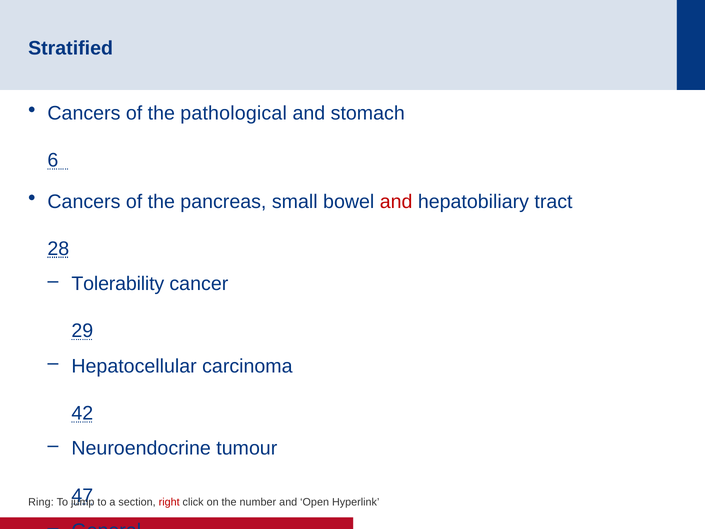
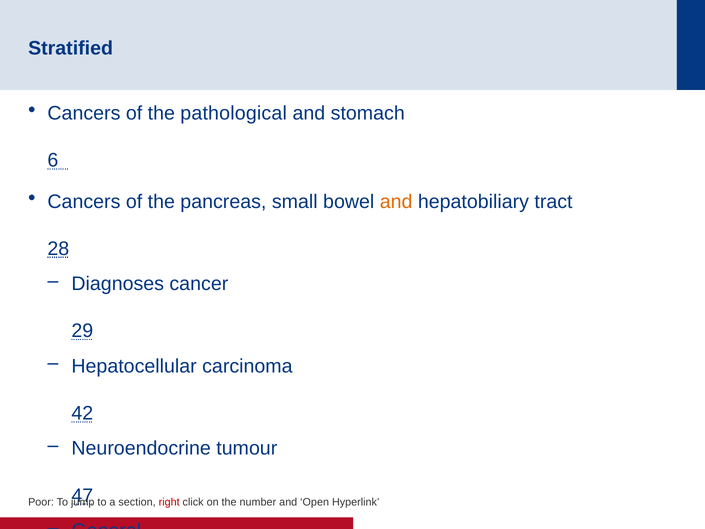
and colour: red -> orange (396, 201)
Tolerability: Tolerability -> Diagnoses (118, 284)
Ring: Ring -> Poor (41, 502)
